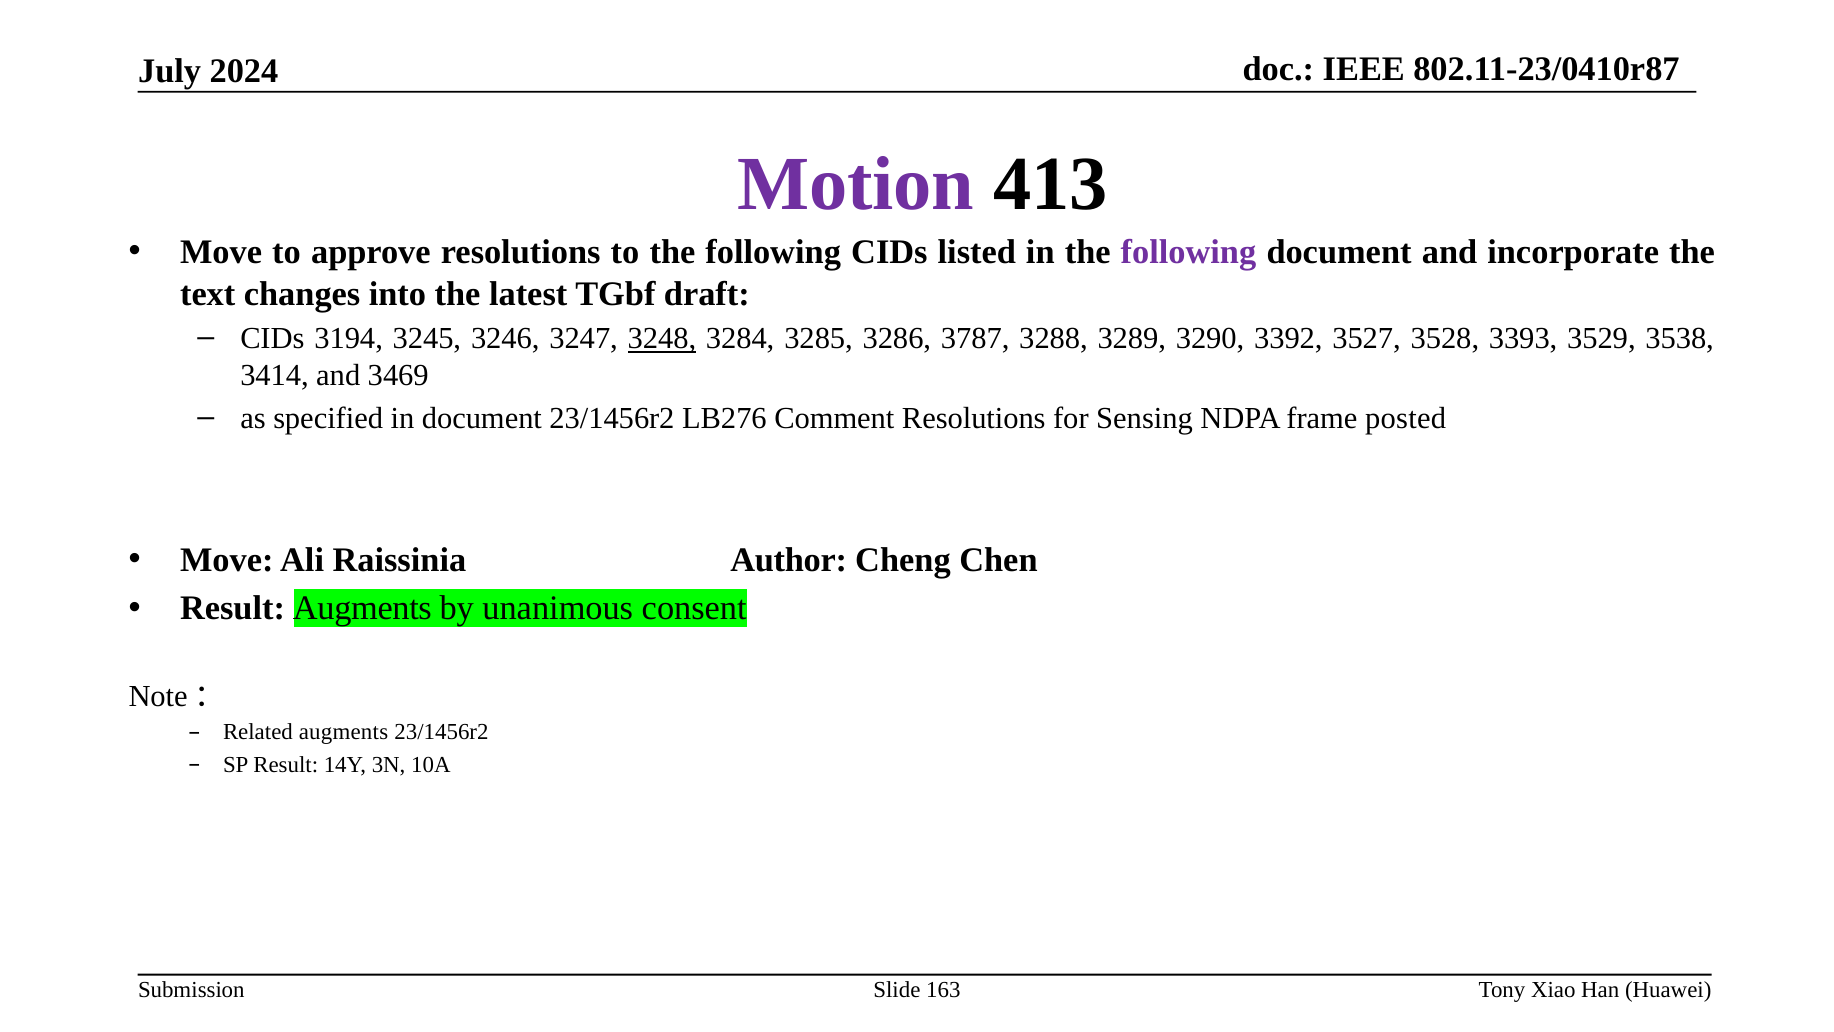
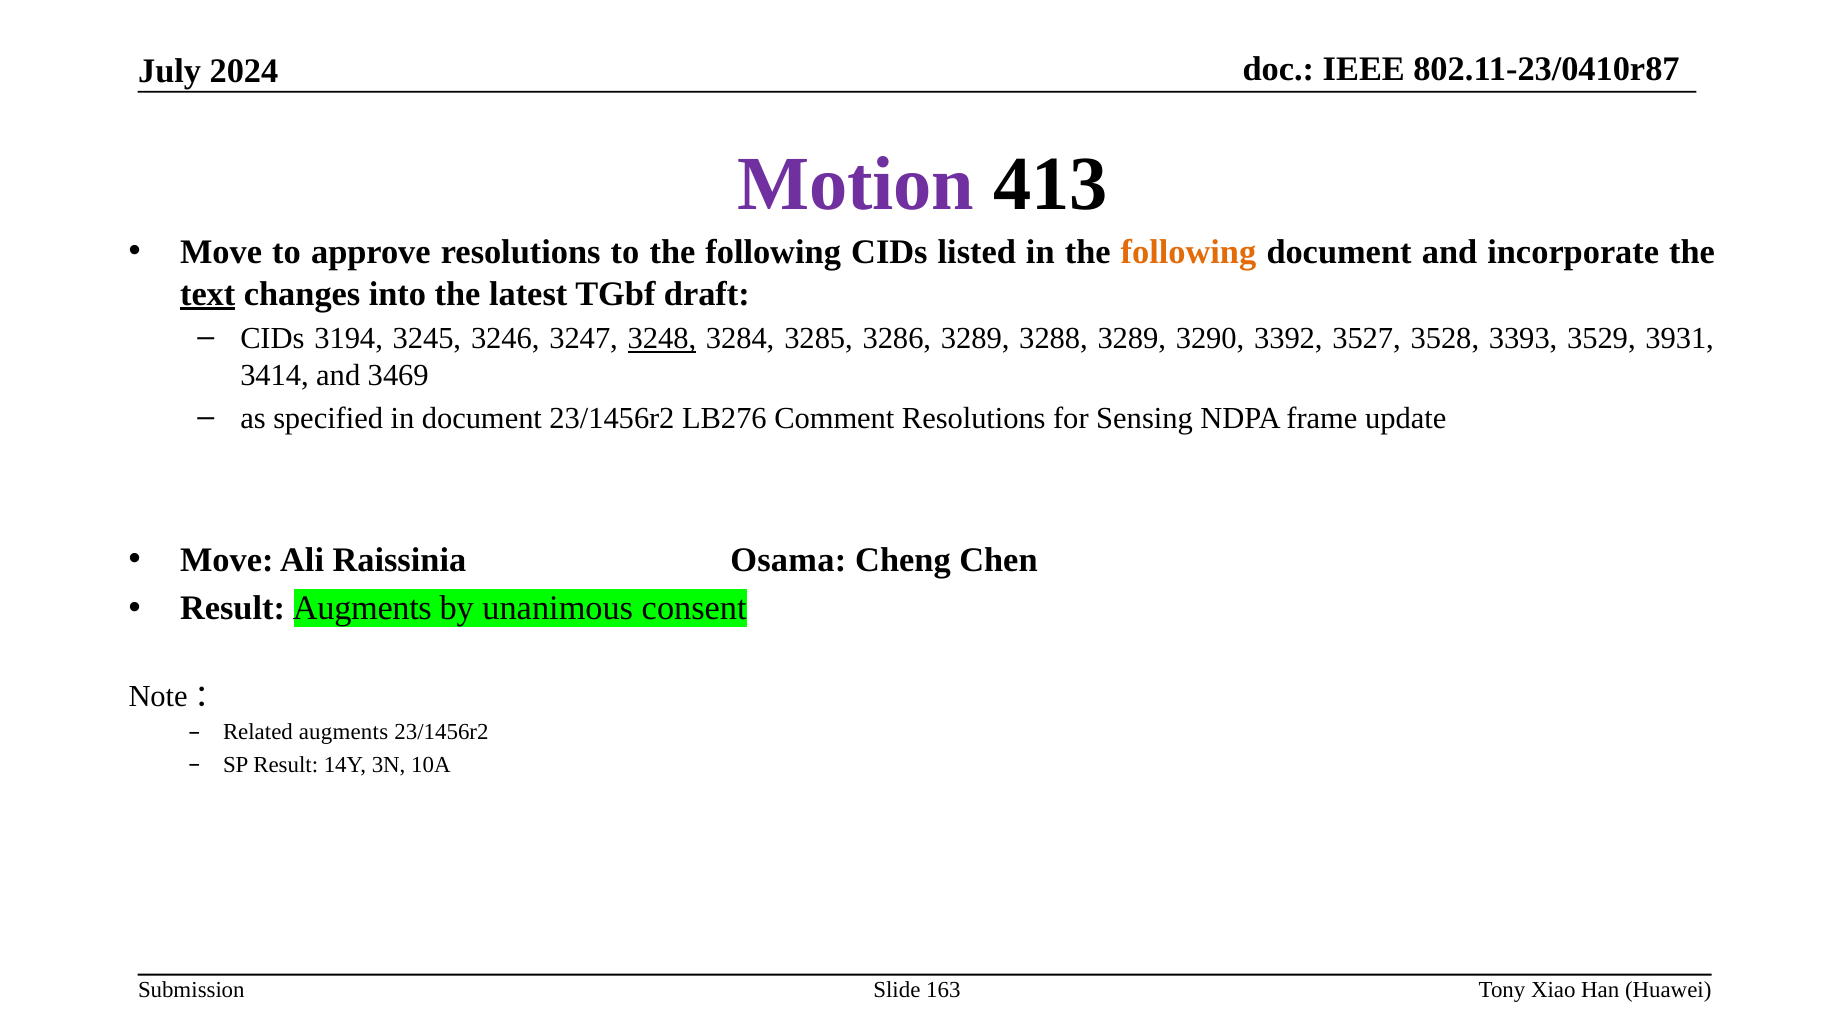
following colour: purple -> orange (1188, 252)
text underline: none -> present (208, 294)
3286 3787: 3787 -> 3289 (975, 338)
3538: 3538 -> 3931 (1680, 338)
posted: posted -> update (1406, 418)
Author: Author -> Osama (788, 560)
